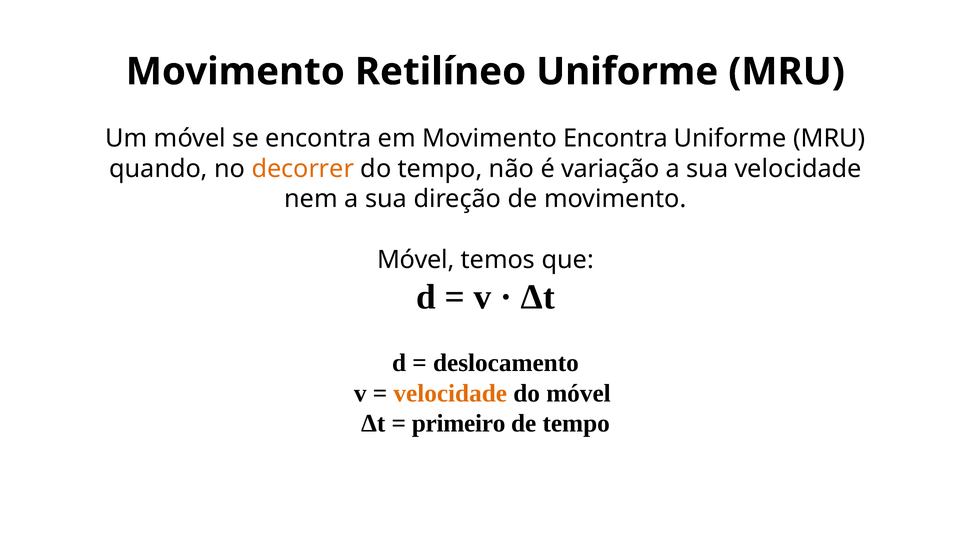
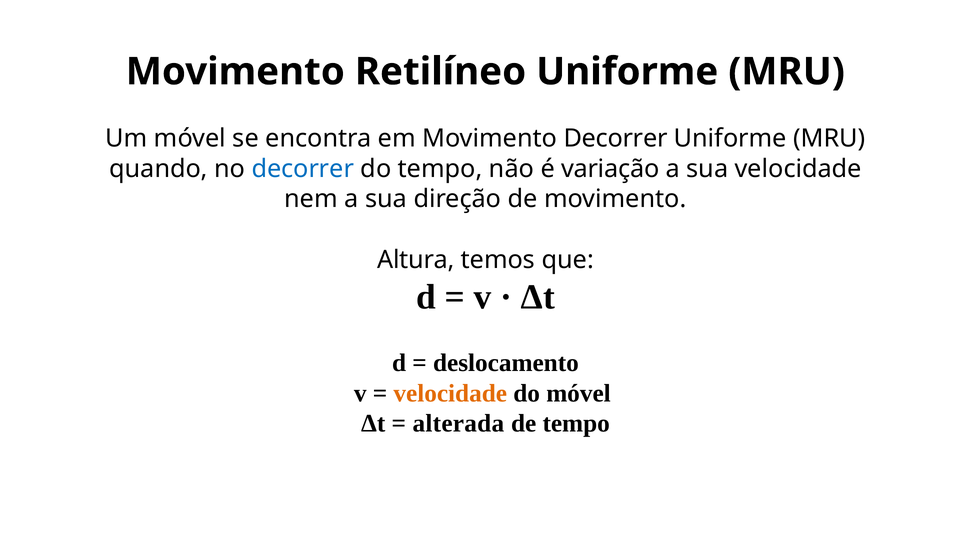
Movimento Encontra: Encontra -> Decorrer (616, 139)
decorrer colour: orange -> blue (303, 169)
Móvel: Móvel -> Altura (416, 260)
primeiro: primeiro -> alterada (458, 424)
